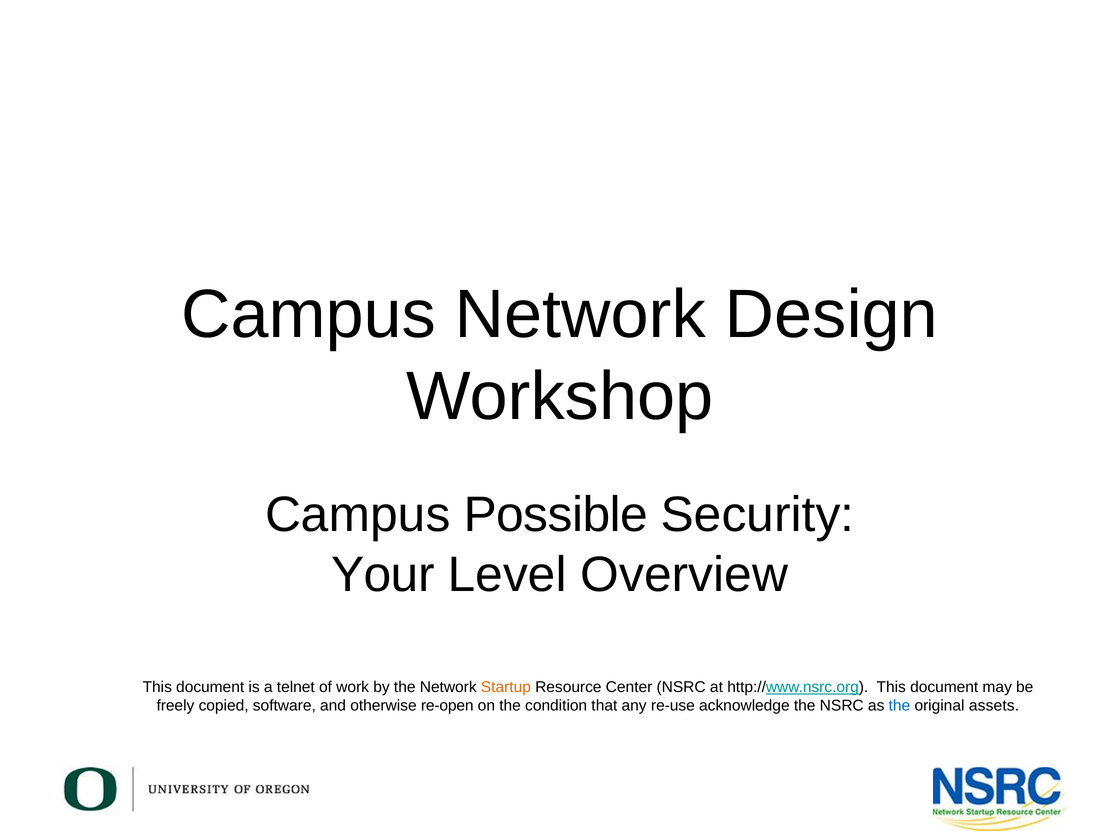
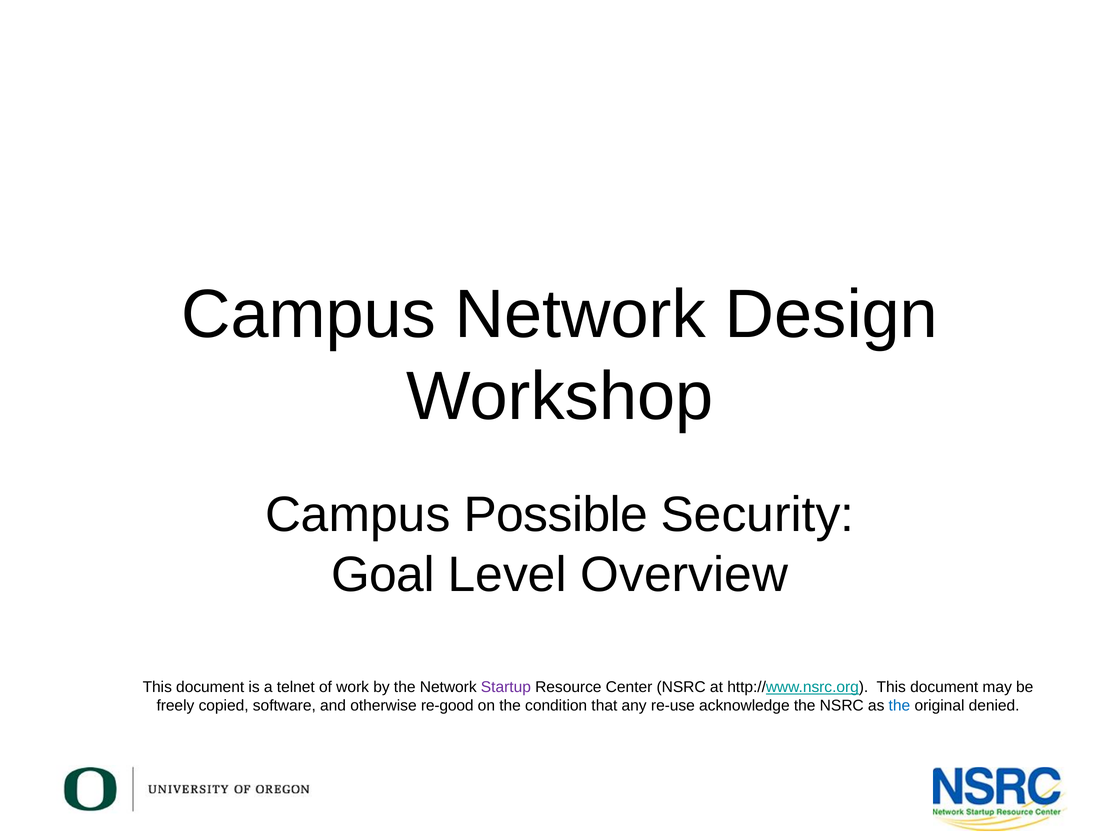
Your: Your -> Goal (383, 575)
Startup colour: orange -> purple (506, 687)
re-open: re-open -> re-good (447, 706)
assets: assets -> denied (994, 706)
